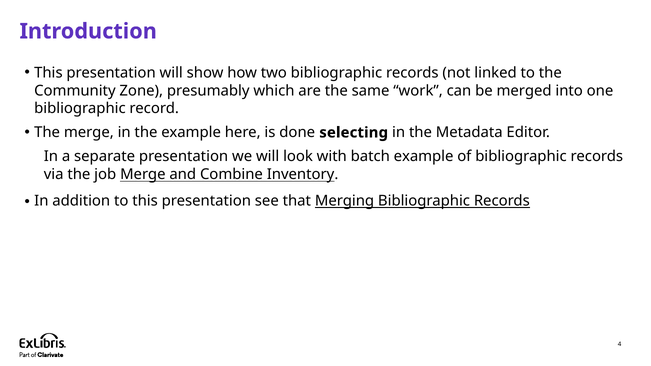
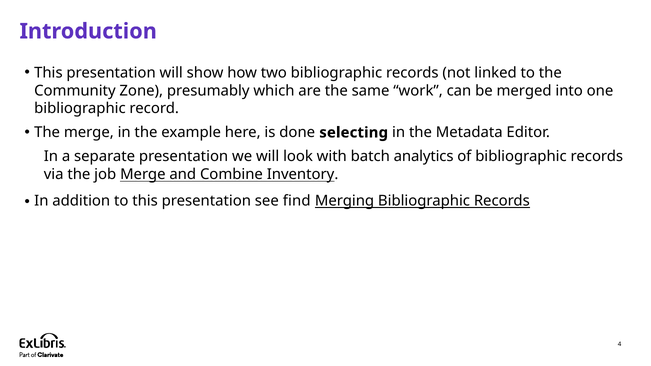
batch example: example -> analytics (424, 157)
that: that -> find (297, 201)
